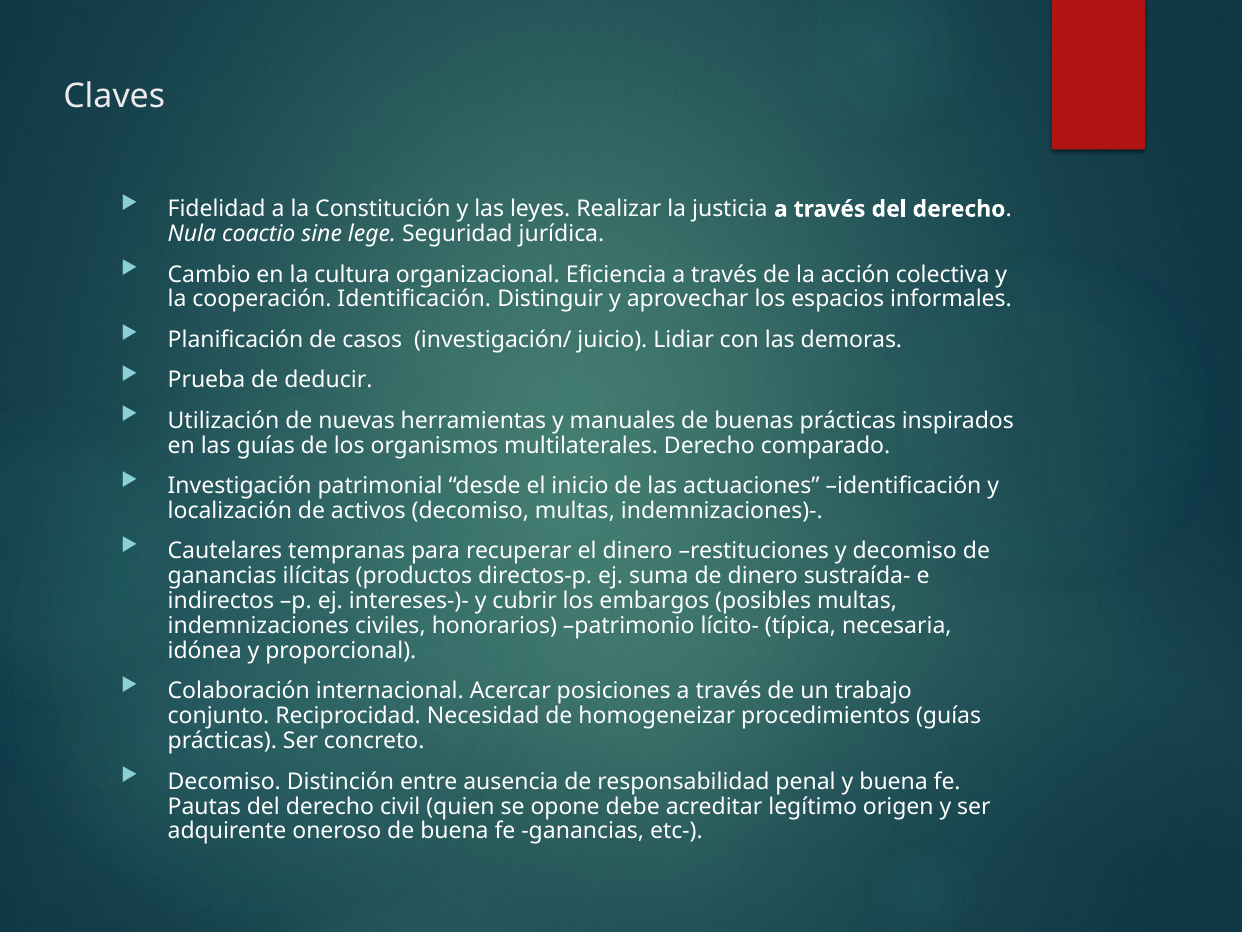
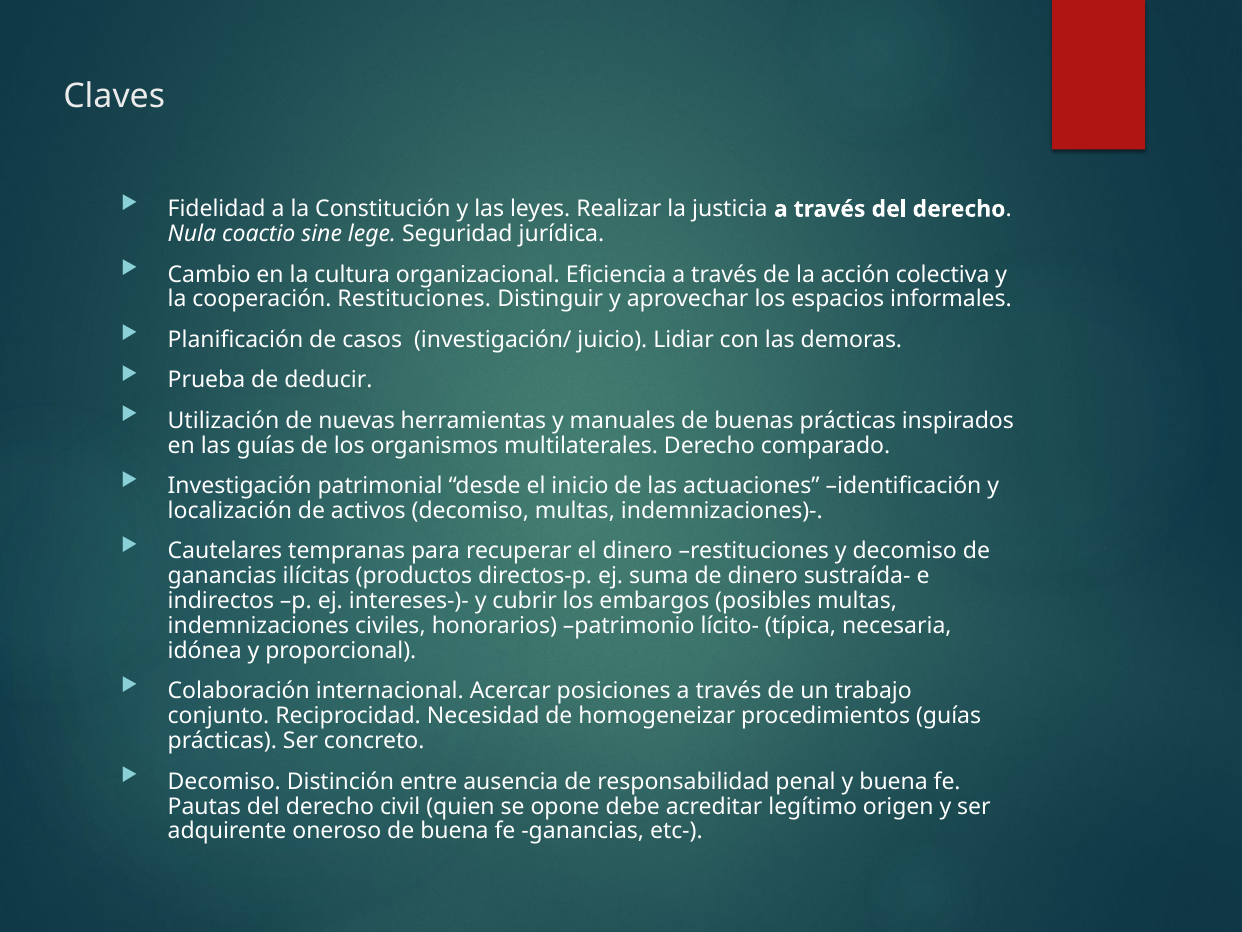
cooperación Identificación: Identificación -> Restituciones (414, 299)
